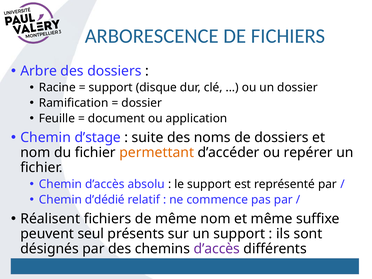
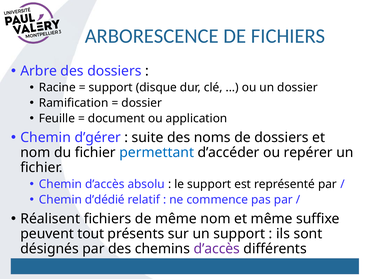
d’stage: d’stage -> d’gérer (98, 137)
permettant colour: orange -> blue (157, 153)
seul: seul -> tout (91, 234)
